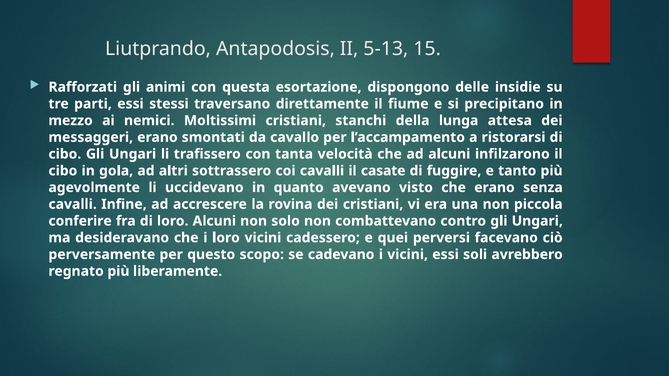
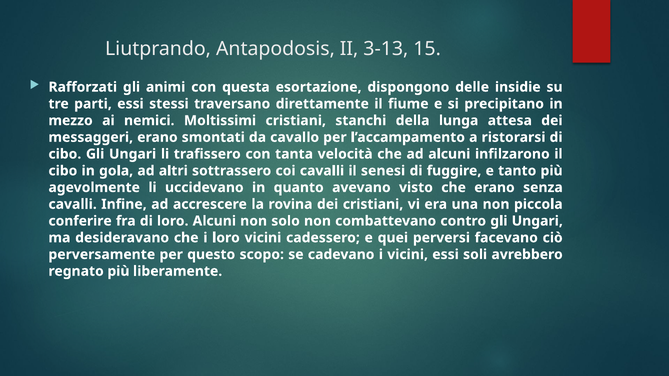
5-13: 5-13 -> 3-13 (386, 49)
casate: casate -> senesi (383, 171)
